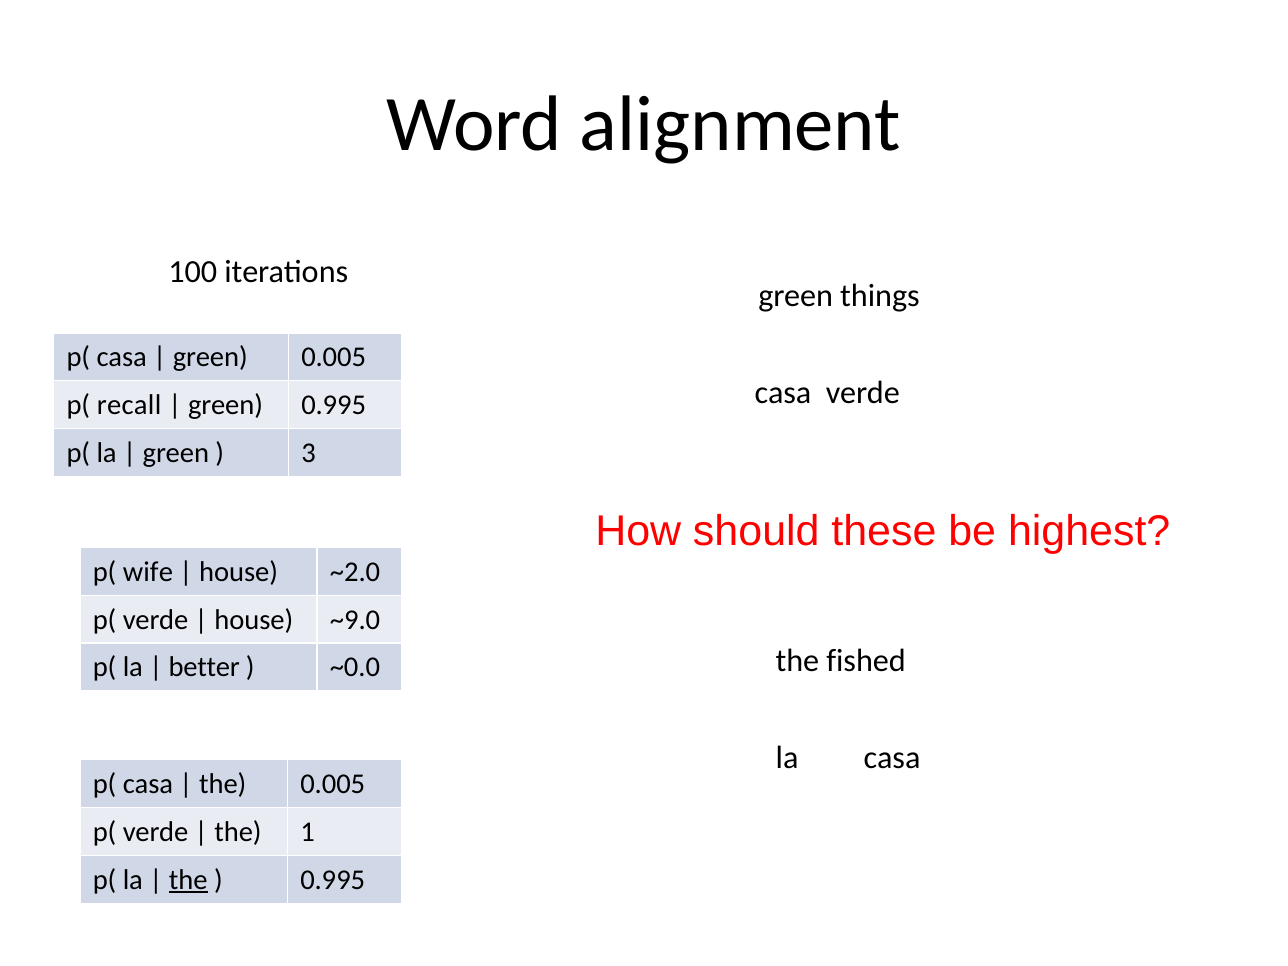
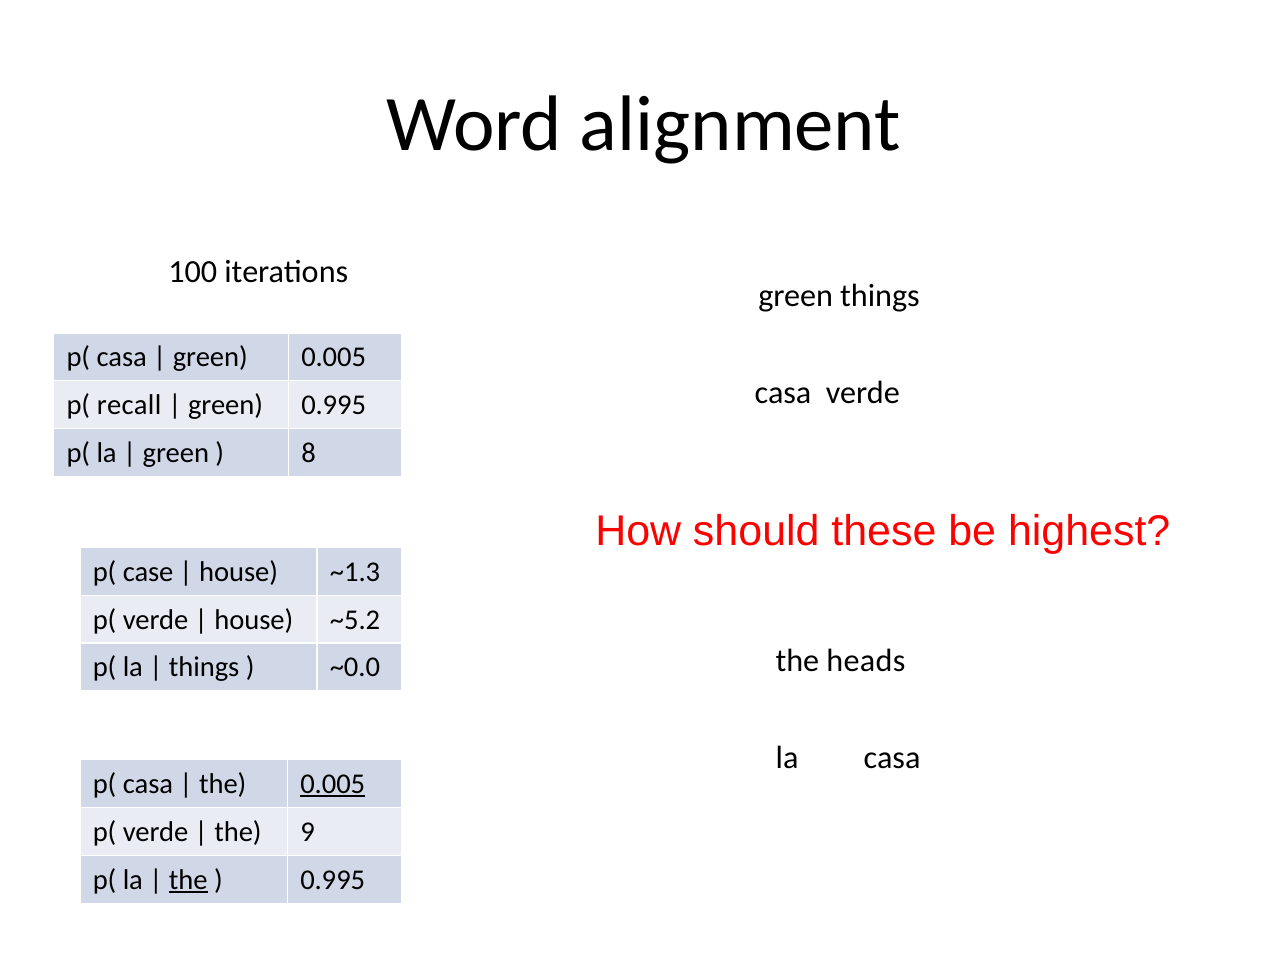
3: 3 -> 8 (308, 453)
wife: wife -> case (148, 572)
~2.0: ~2.0 -> ~1.3 (355, 572)
~9.0: ~9.0 -> ~5.2 (355, 620)
fished: fished -> heads (866, 661)
better: better -> things (204, 668)
0.005 underline: none -> present (333, 784)
1: 1 -> 9 (308, 832)
